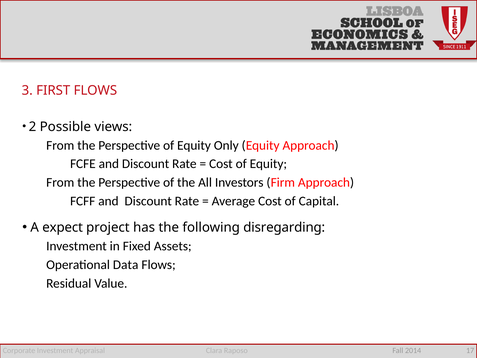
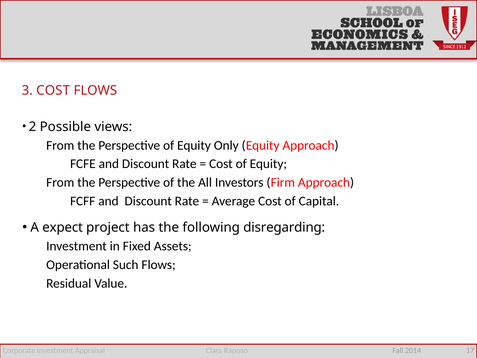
3 FIRST: FIRST -> COST (53, 90)
Data: Data -> Such (126, 265)
